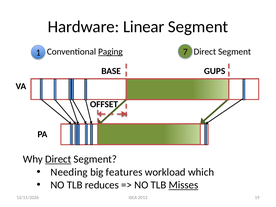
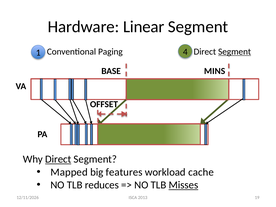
Paging underline: present -> none (110, 52)
7: 7 -> 4 (185, 52)
Segment underline: none -> present (235, 52)
GUPS: GUPS -> MINS (215, 71)
Needing: Needing -> Mapped (69, 172)
which: which -> cache (201, 172)
